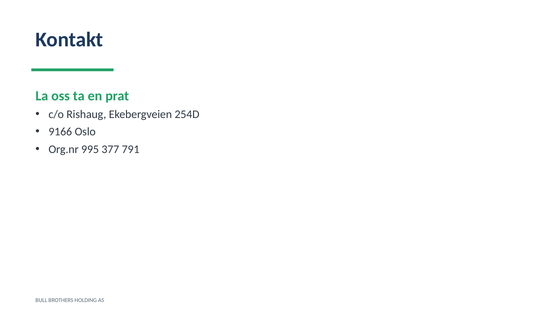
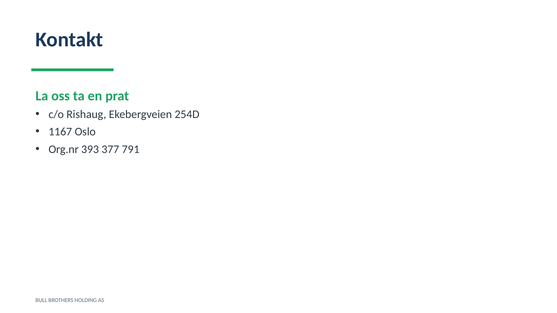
9166: 9166 -> 1167 (60, 132)
995: 995 -> 393 (90, 149)
